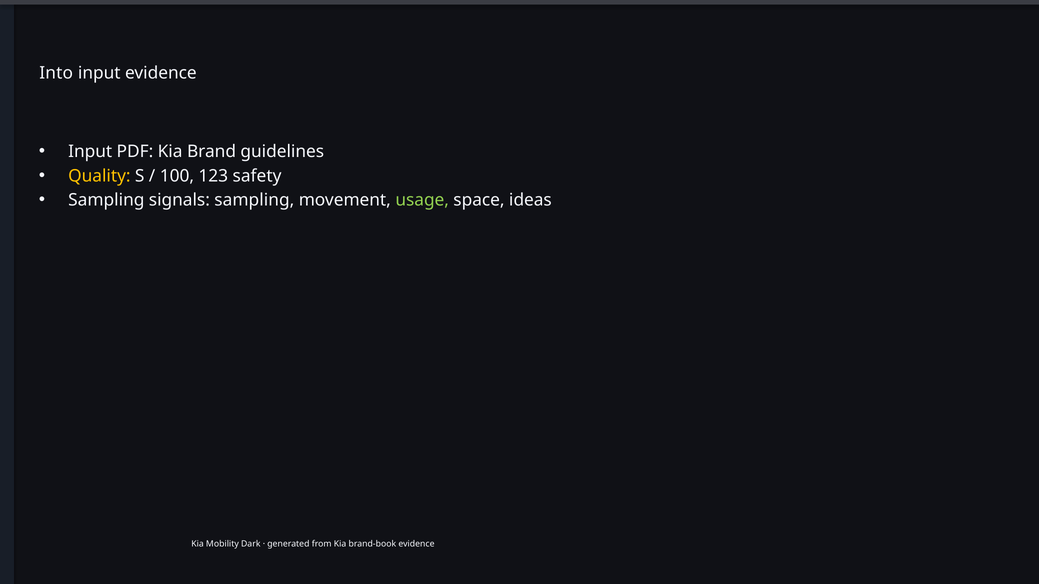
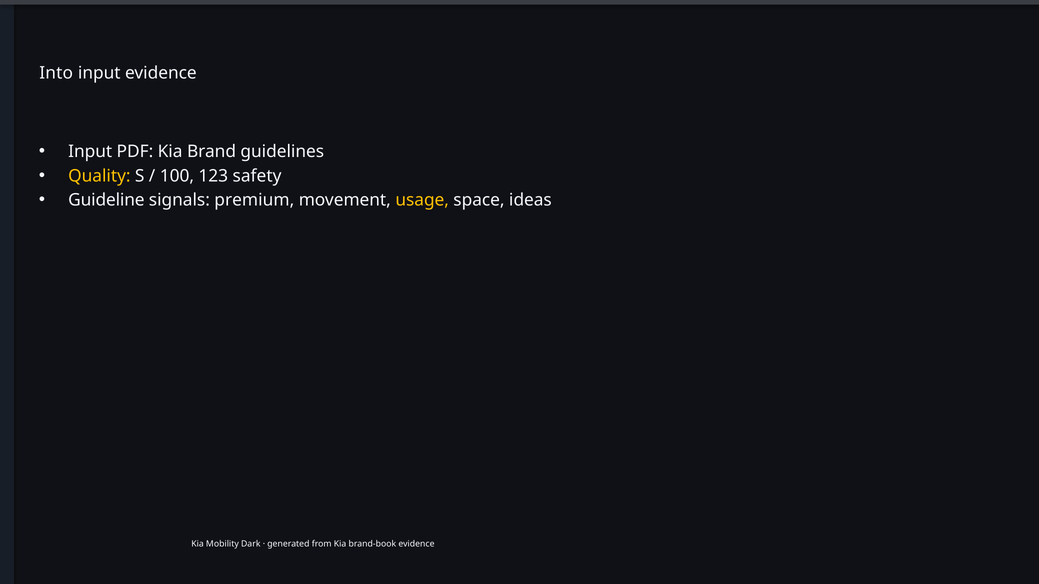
Sampling: Sampling -> Guideline (106, 200)
signals sampling: sampling -> premium (254, 200)
usage colour: light green -> yellow (422, 200)
